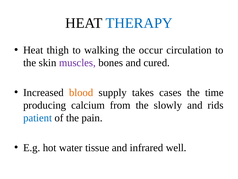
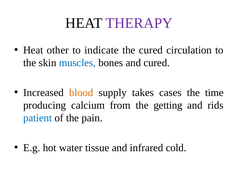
THERAPY colour: blue -> purple (139, 23)
thigh: thigh -> other (58, 50)
walking: walking -> indicate (102, 50)
the occur: occur -> cured (151, 50)
muscles colour: purple -> blue (77, 63)
slowly: slowly -> getting (168, 105)
well: well -> cold (176, 147)
